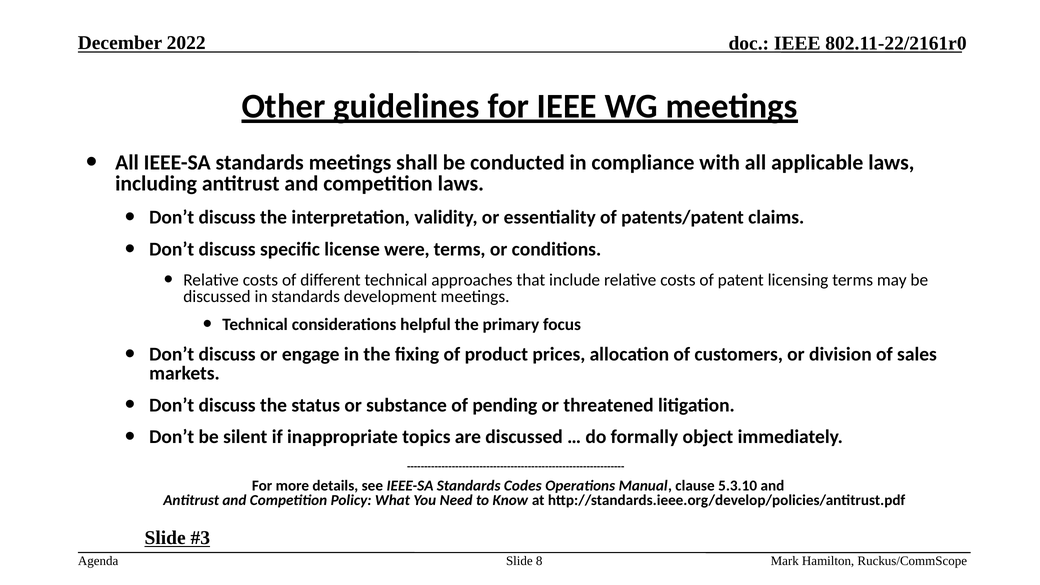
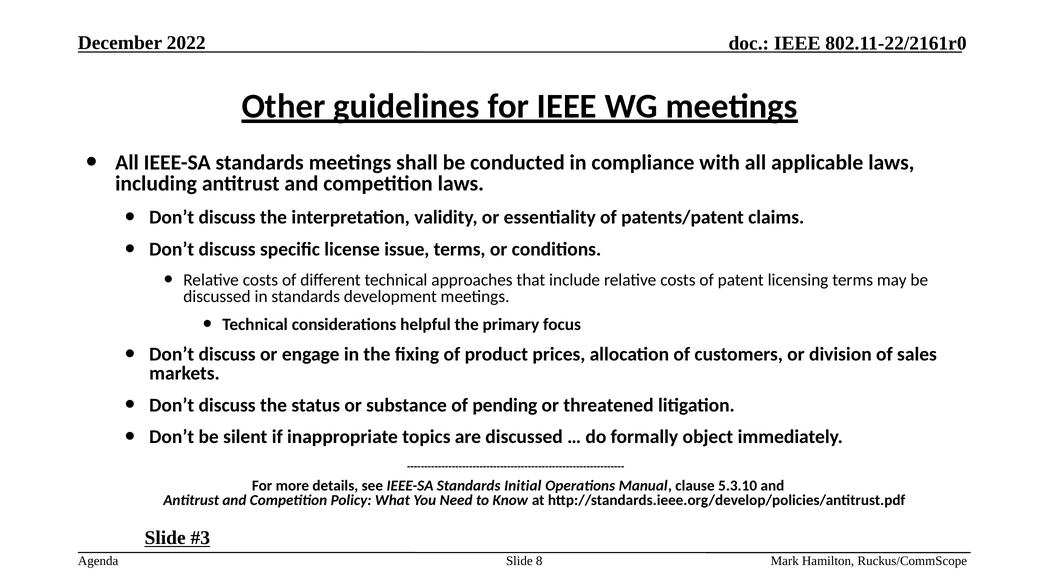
were: were -> issue (407, 249)
Codes: Codes -> Initial (523, 486)
